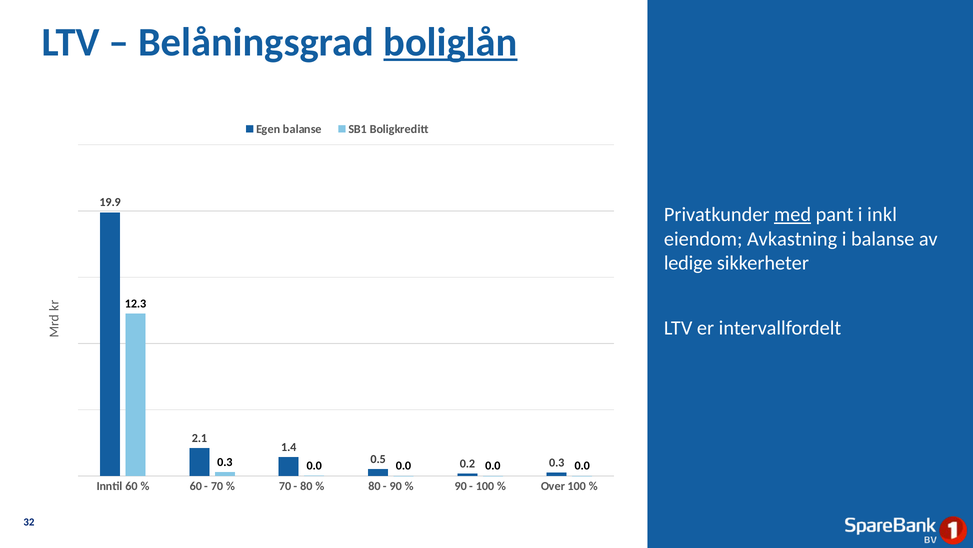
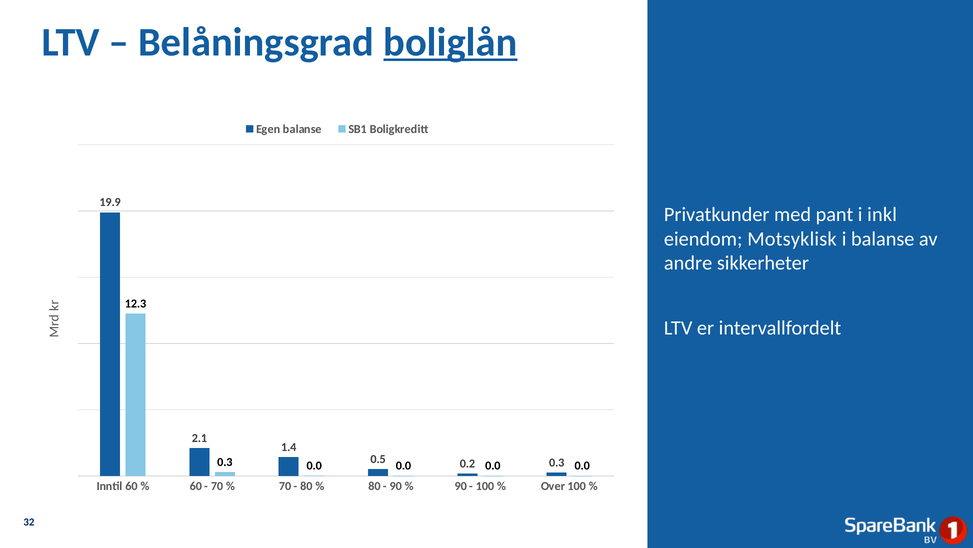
med underline: present -> none (793, 214)
Avkastning: Avkastning -> Motsyklisk (792, 239)
ledige: ledige -> andre (688, 263)
